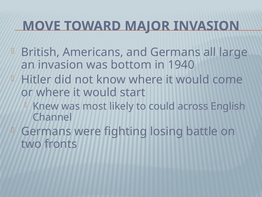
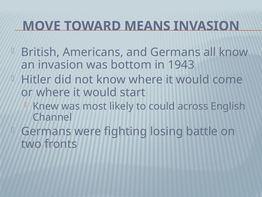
MAJOR: MAJOR -> MEANS (147, 26)
all large: large -> know (233, 52)
1940: 1940 -> 1943 (181, 65)
